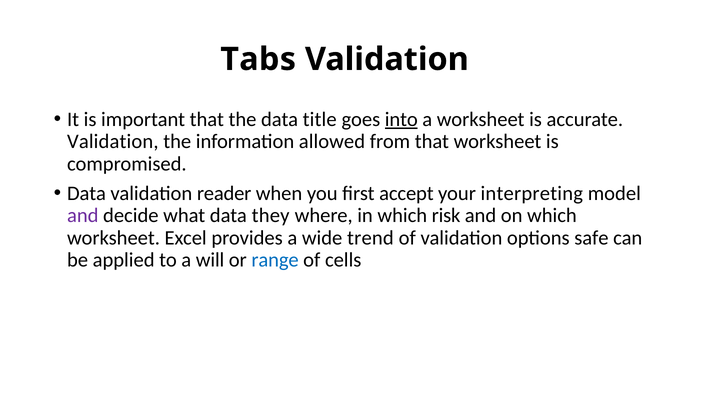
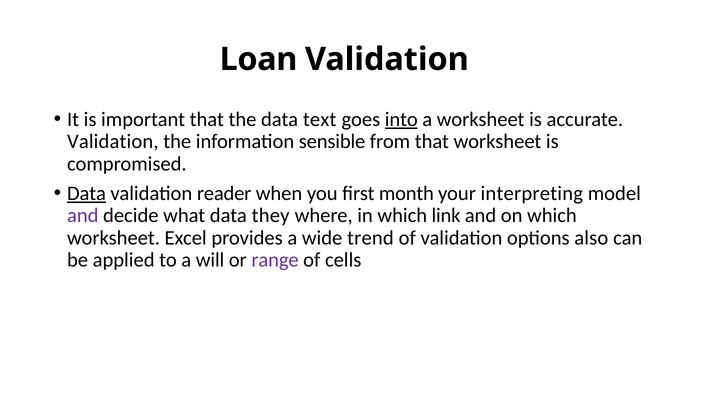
Tabs: Tabs -> Loan (258, 59)
title: title -> text (320, 119)
allowed: allowed -> sensible (332, 142)
Data underline: none -> present (86, 193)
accept: accept -> month (406, 193)
risk: risk -> link (446, 216)
safe: safe -> also (591, 238)
range colour: blue -> purple (275, 260)
